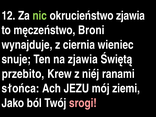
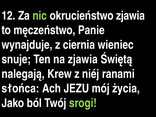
Broni: Broni -> Panie (91, 30)
przebito: przebito -> nalegają (23, 74)
ziemi: ziemi -> życia (126, 88)
srogi colour: pink -> light green (83, 103)
